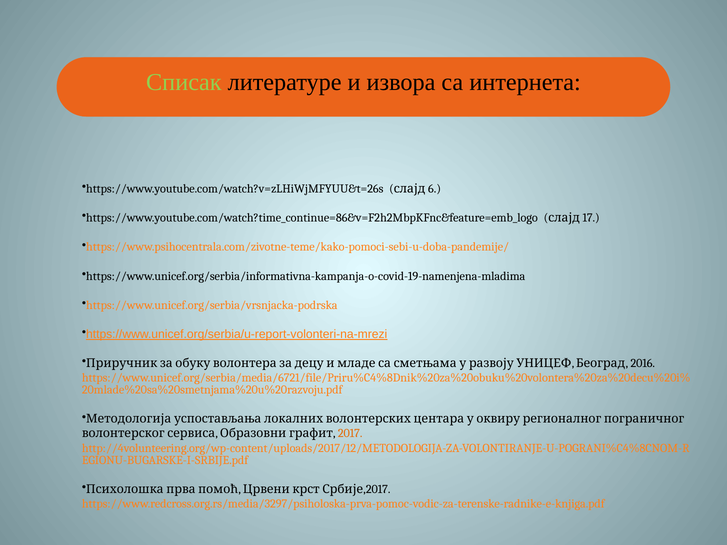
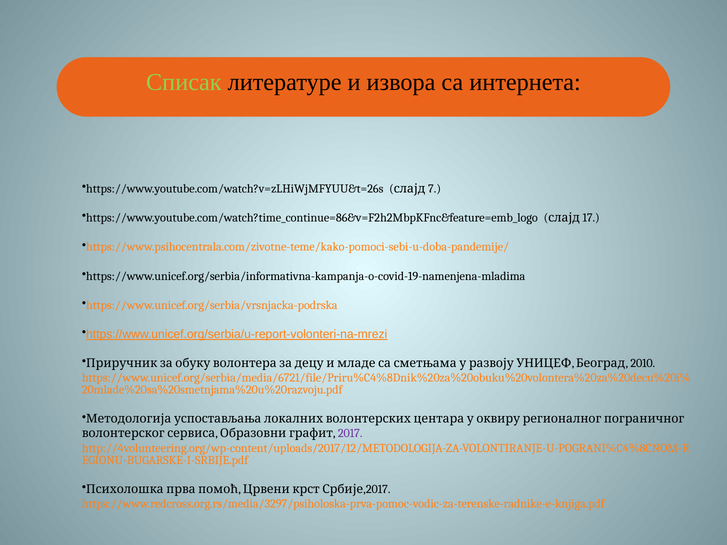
6: 6 -> 7 (435, 189)
2016: 2016 -> 2010 (643, 363)
2017 colour: orange -> purple (350, 434)
